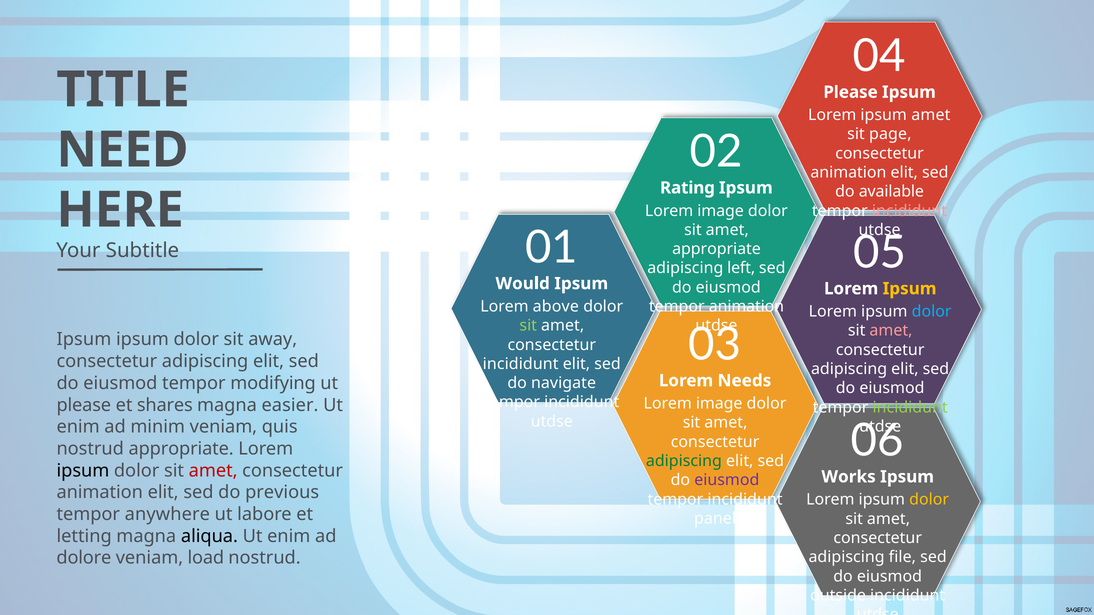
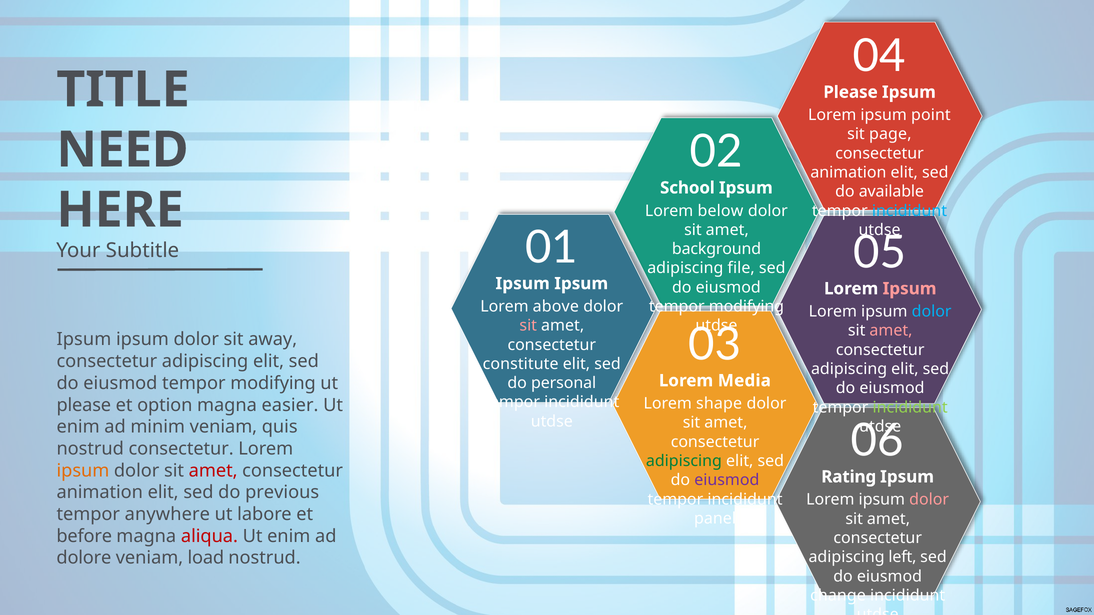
ipsum amet: amet -> point (931, 115)
Rating: Rating -> School (687, 188)
image: image -> below (720, 211)
incididunt colour: pink -> light blue (909, 211)
appropriate: appropriate -> background (717, 249)
left: left -> file (741, 268)
Would: Would -> Ipsum (523, 284)
Ipsum colour: yellow -> pink (910, 289)
animation: animation -> modifying (746, 307)
sit colour: light green -> pink (528, 326)
incididunt: incididunt -> constitute (521, 364)
Needs: Needs -> Media (744, 381)
navigate: navigate -> personal (564, 383)
image: image -> shape (719, 404)
shares: shares -> option (165, 405)
nostrud appropriate: appropriate -> consectetur (181, 449)
ipsum colour: black -> orange (83, 471)
Works: Works -> Rating (849, 477)
dolor colour: yellow -> pink (929, 500)
letting: letting -> before (84, 536)
aliqua colour: black -> red (209, 536)
file: file -> left (902, 557)
outside: outside -> change (838, 596)
